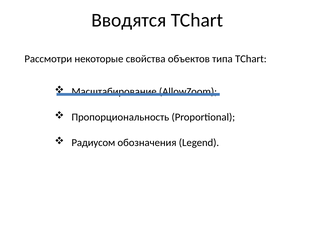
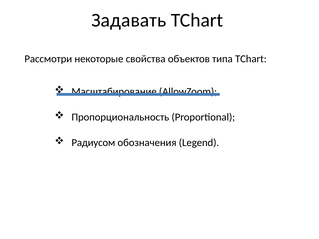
Вводятся: Вводятся -> Задавать (129, 20)
